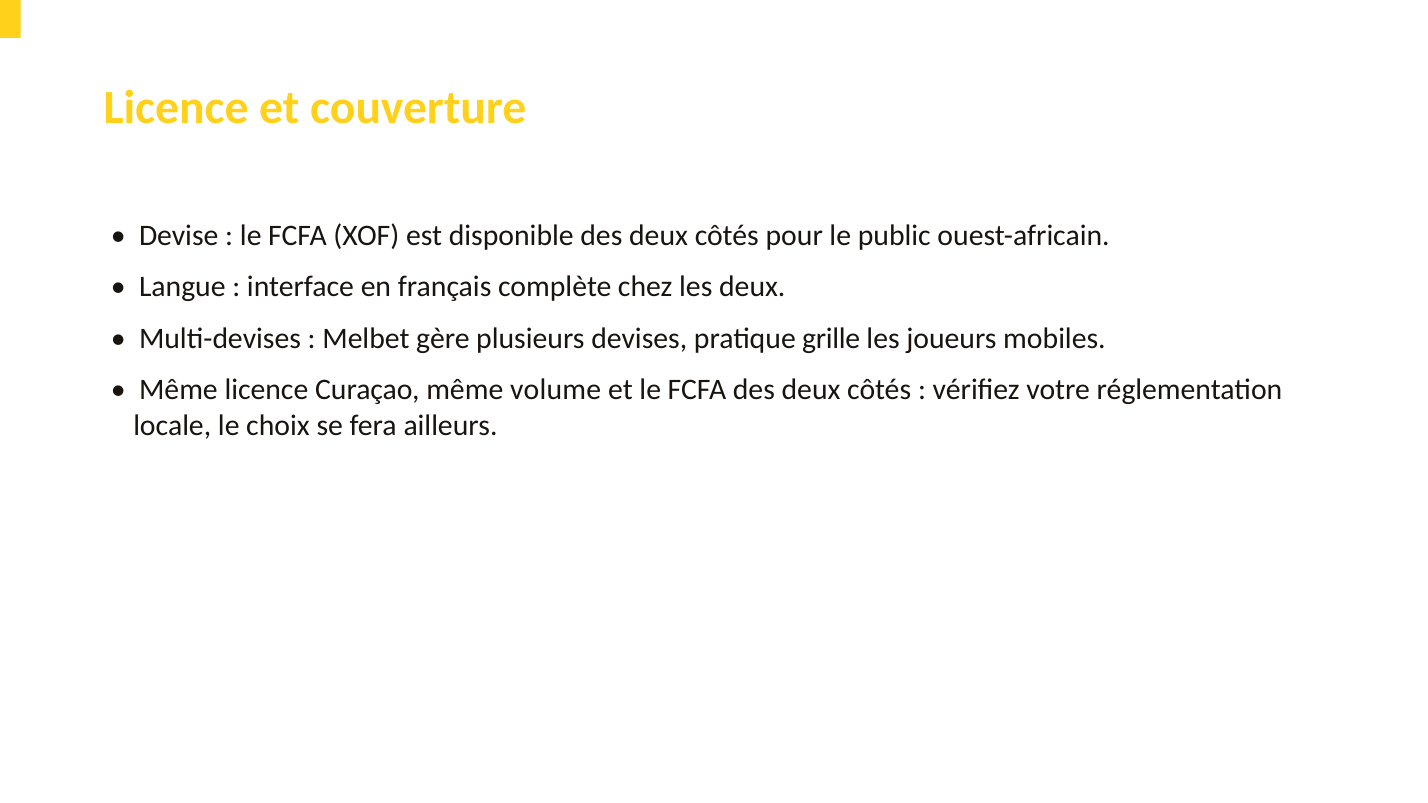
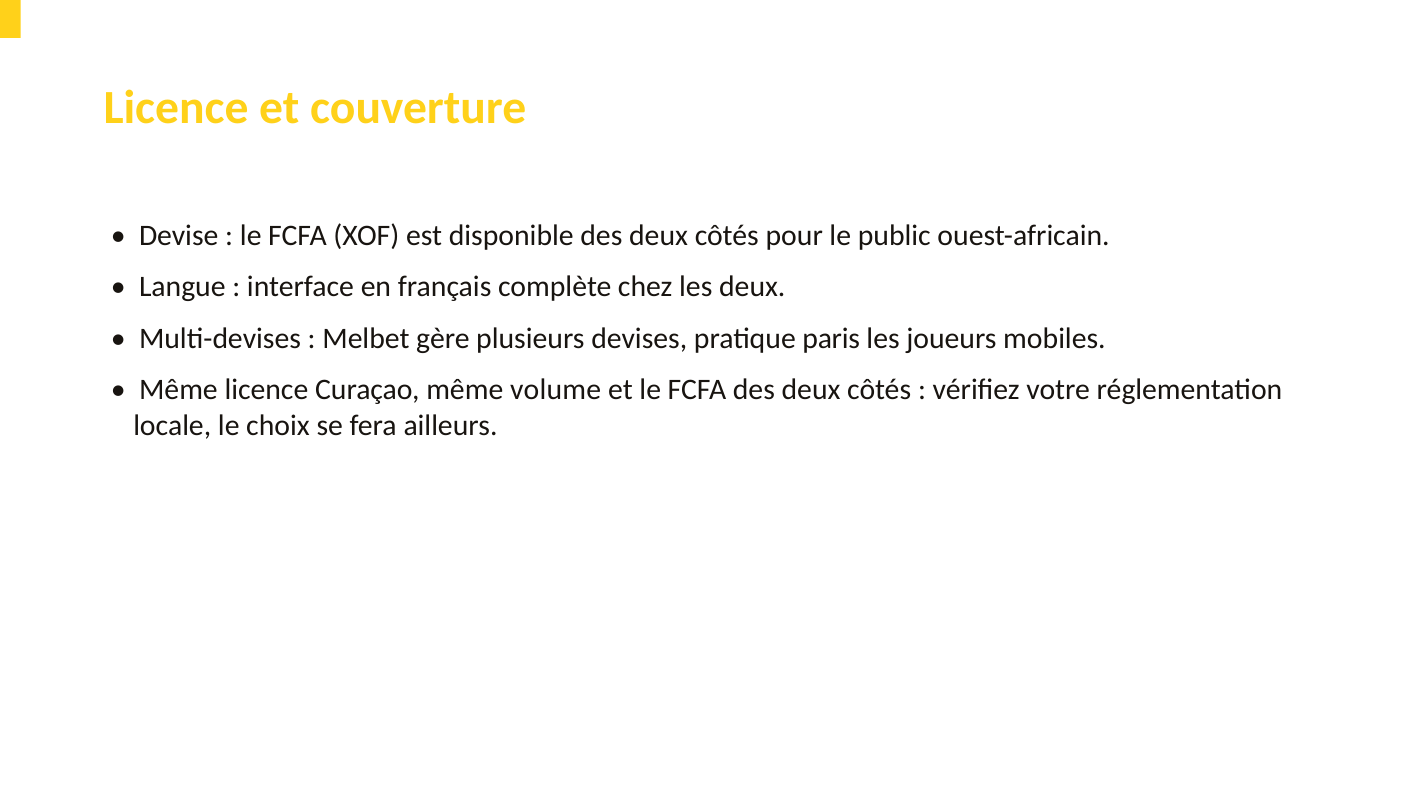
grille: grille -> paris (831, 338)
